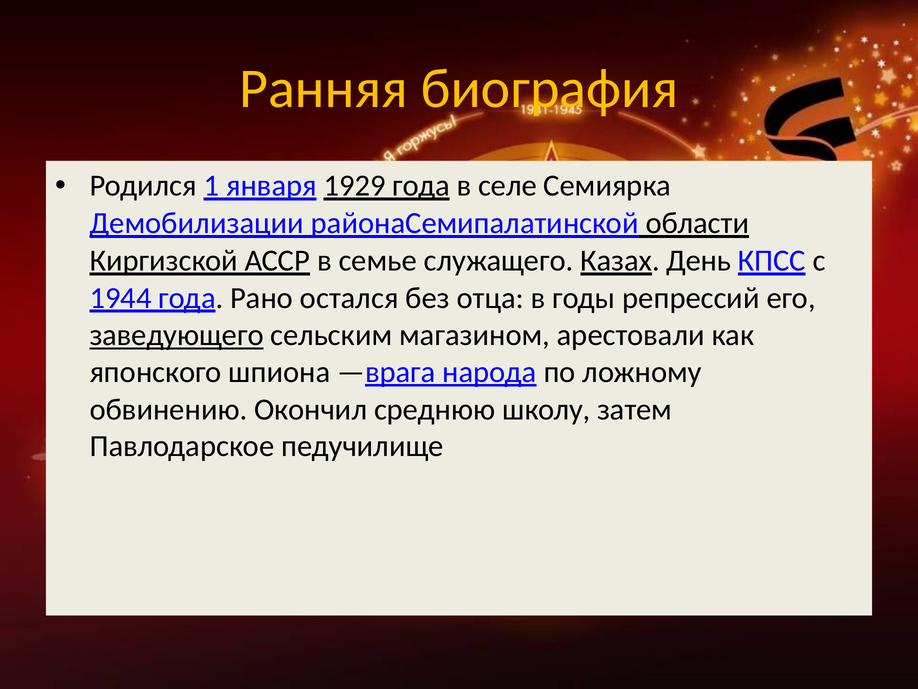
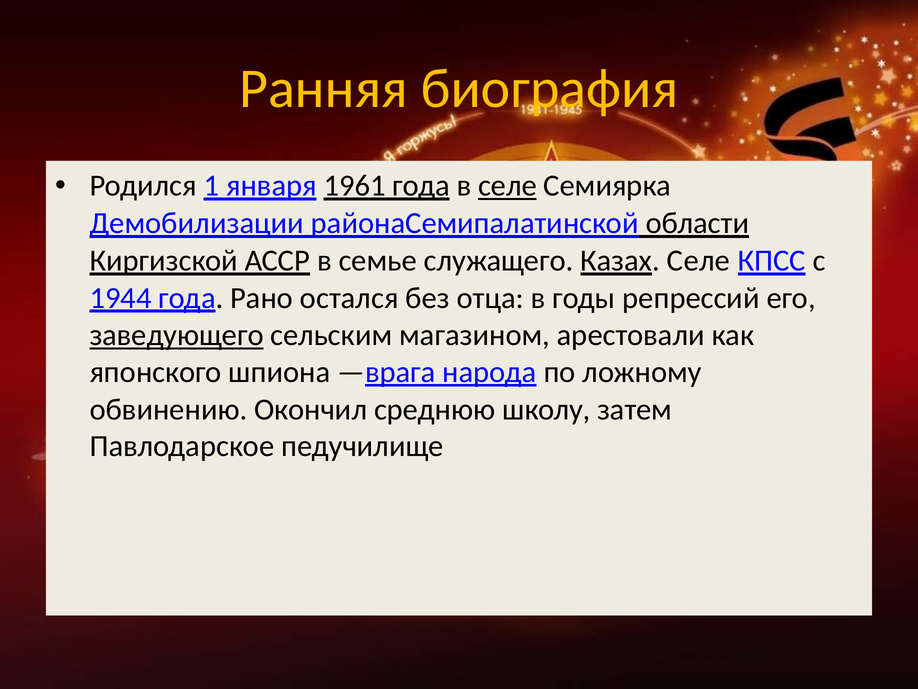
1929: 1929 -> 1961 (355, 186)
селе underline: none -> present (507, 186)
Казах День: День -> Селе (699, 260)
